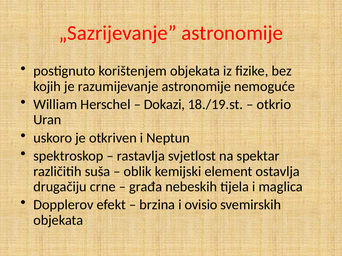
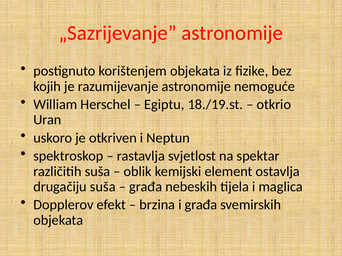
Dokazi: Dokazi -> Egiptu (164, 105)
drugačiju crne: crne -> suša (103, 187)
i ovisio: ovisio -> građa (201, 205)
